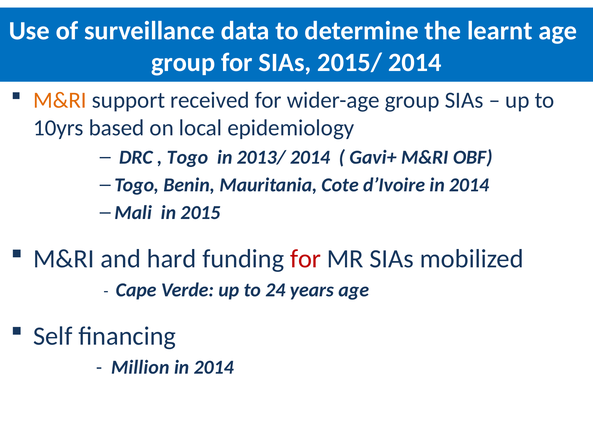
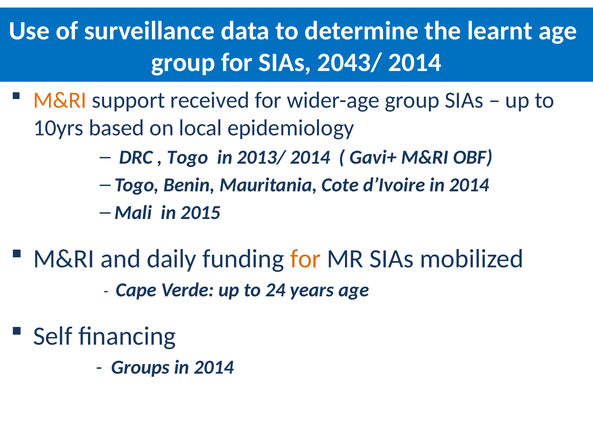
2015/: 2015/ -> 2043/ (350, 62)
hard: hard -> daily (172, 259)
for colour: red -> orange (306, 259)
Million: Million -> Groups (140, 367)
